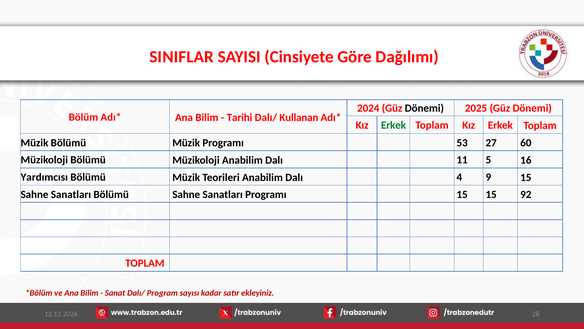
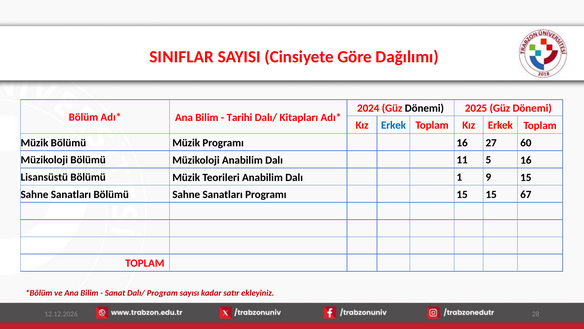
Kullanan: Kullanan -> Kitapları (299, 117)
Erkek colour: green -> blue (394, 125)
Programı 53: 53 -> 16 (462, 143)
Yardımcısı: Yardımcısı -> Lisansüstü (44, 177)
4: 4 -> 1 (459, 177)
92: 92 -> 67 (526, 194)
